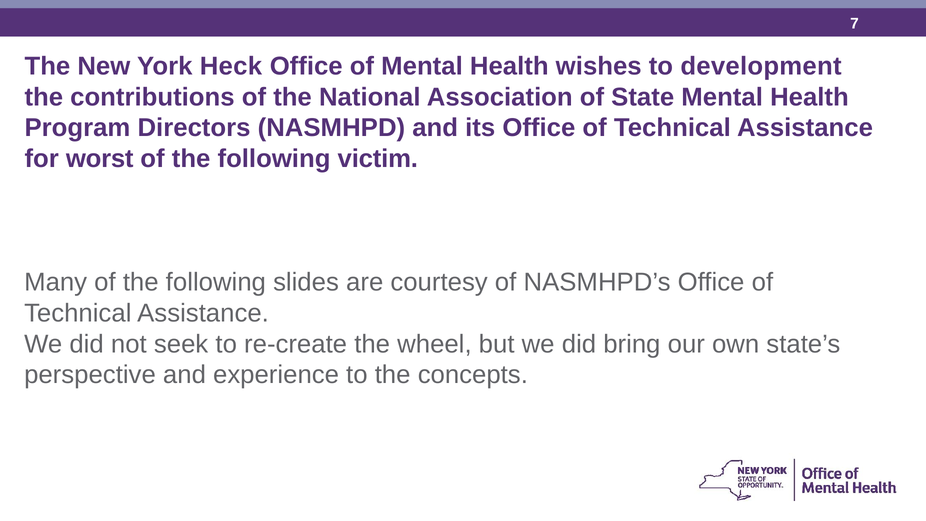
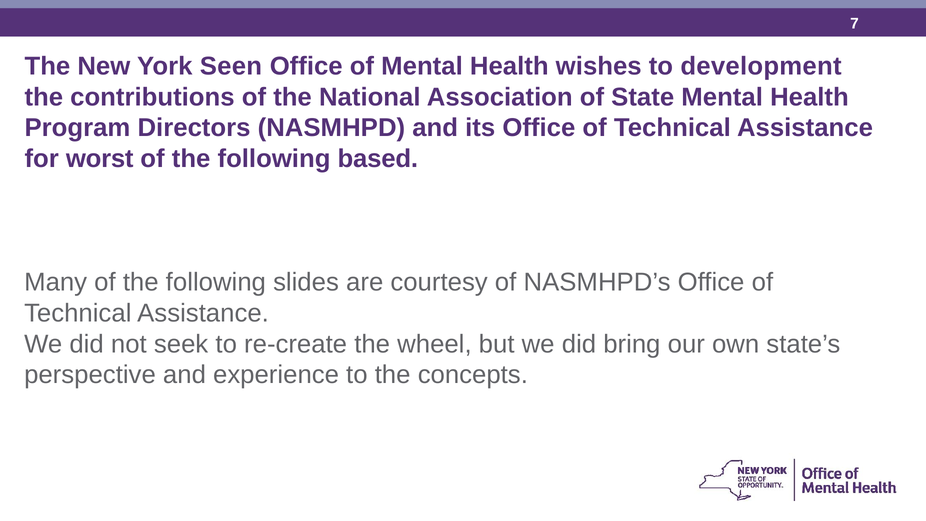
Heck: Heck -> Seen (231, 66)
victim: victim -> based (378, 159)
